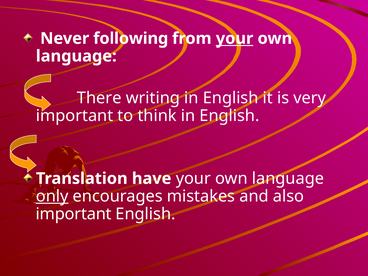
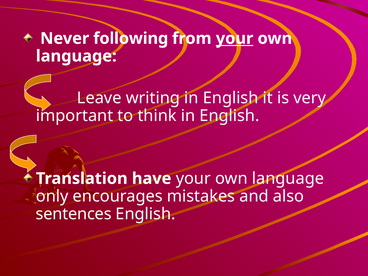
There: There -> Leave (99, 98)
only underline: present -> none (52, 196)
important: important -> sentences (74, 214)
